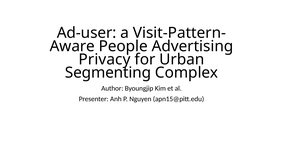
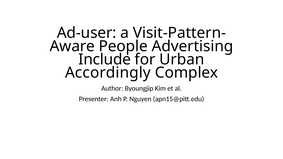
Privacy: Privacy -> Include (105, 59)
Segmenting: Segmenting -> Accordingly (108, 73)
